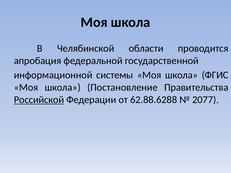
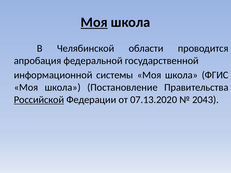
Моя underline: none -> present (94, 22)
62.88.6288: 62.88.6288 -> 07.13.2020 (154, 100)
2077: 2077 -> 2043 (206, 100)
